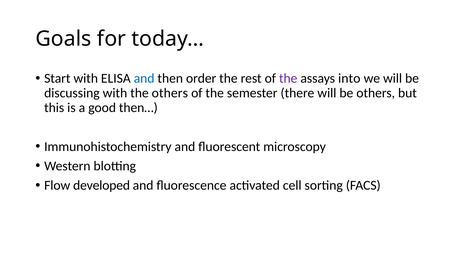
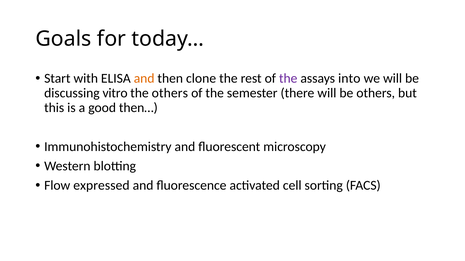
and colour: blue -> orange (144, 79)
order: order -> clone (201, 79)
discussing with: with -> vitro (115, 93)
developed: developed -> expressed (101, 186)
